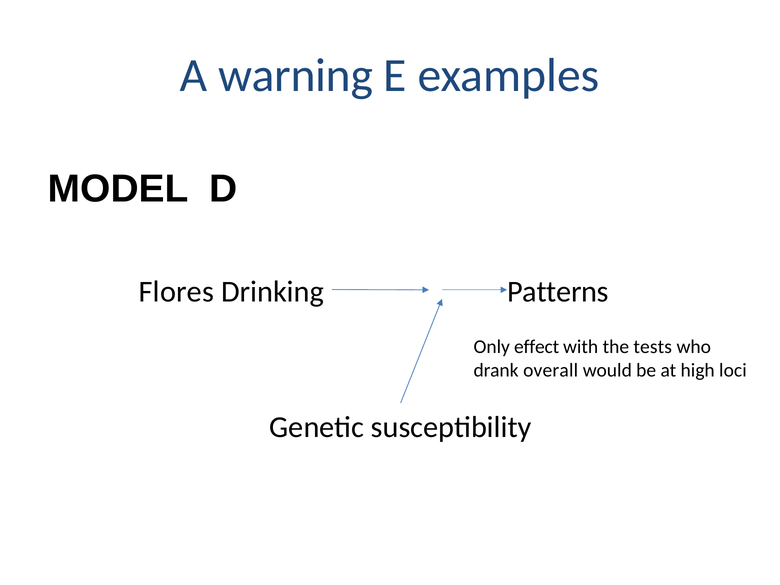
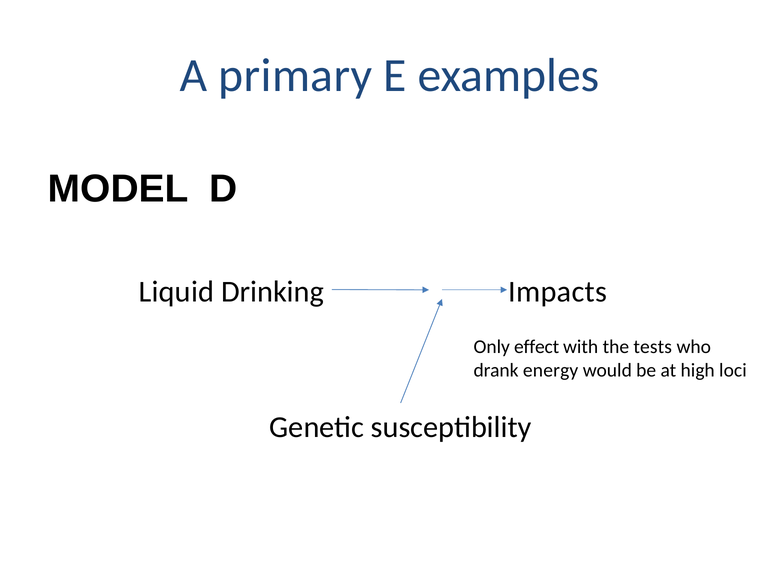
warning: warning -> primary (295, 76)
Flores: Flores -> Liquid (176, 292)
Patterns: Patterns -> Impacts (558, 292)
overall: overall -> energy (551, 370)
